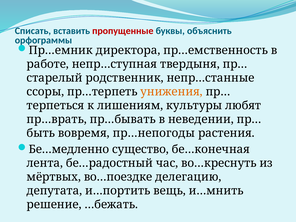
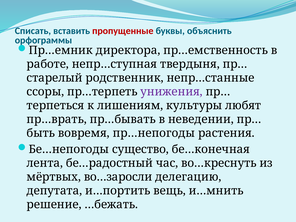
унижения colour: orange -> purple (171, 92)
Бе…медленно: Бе…медленно -> Бе…непогоды (69, 149)
во…поездке: во…поездке -> во…заросли (118, 177)
